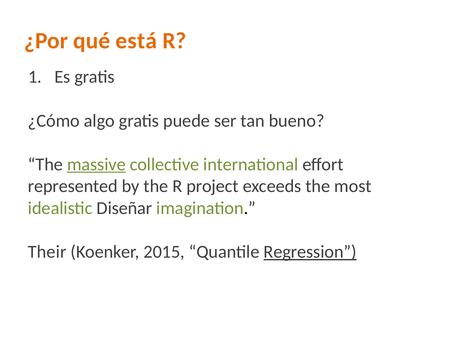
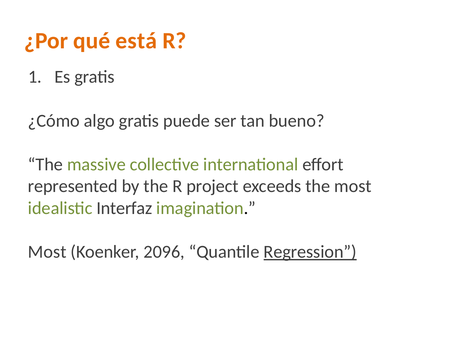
massive underline: present -> none (96, 164)
Diseñar: Diseñar -> Interfaz (124, 208)
Their: Their -> Most (47, 252)
2015: 2015 -> 2096 (164, 252)
